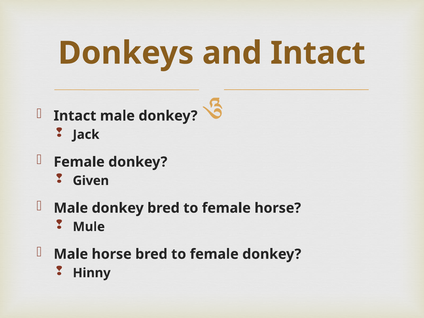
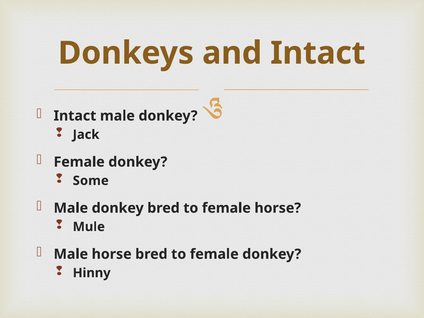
Given: Given -> Some (91, 181)
